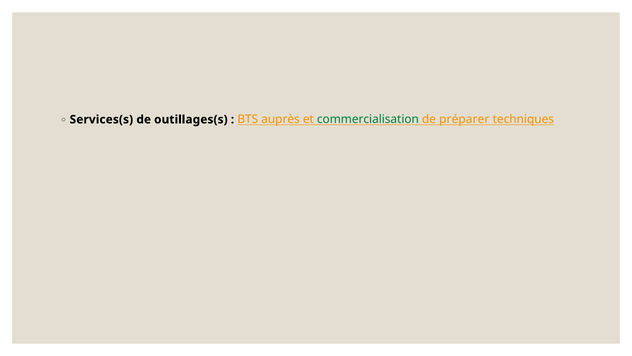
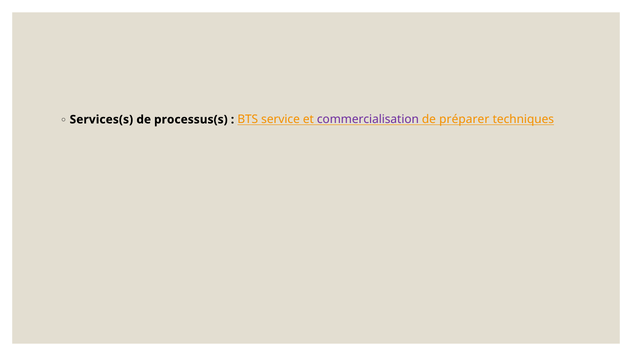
outillages(s: outillages(s -> processus(s (191, 119)
auprès: auprès -> service (281, 119)
commercialisation colour: green -> purple (368, 119)
